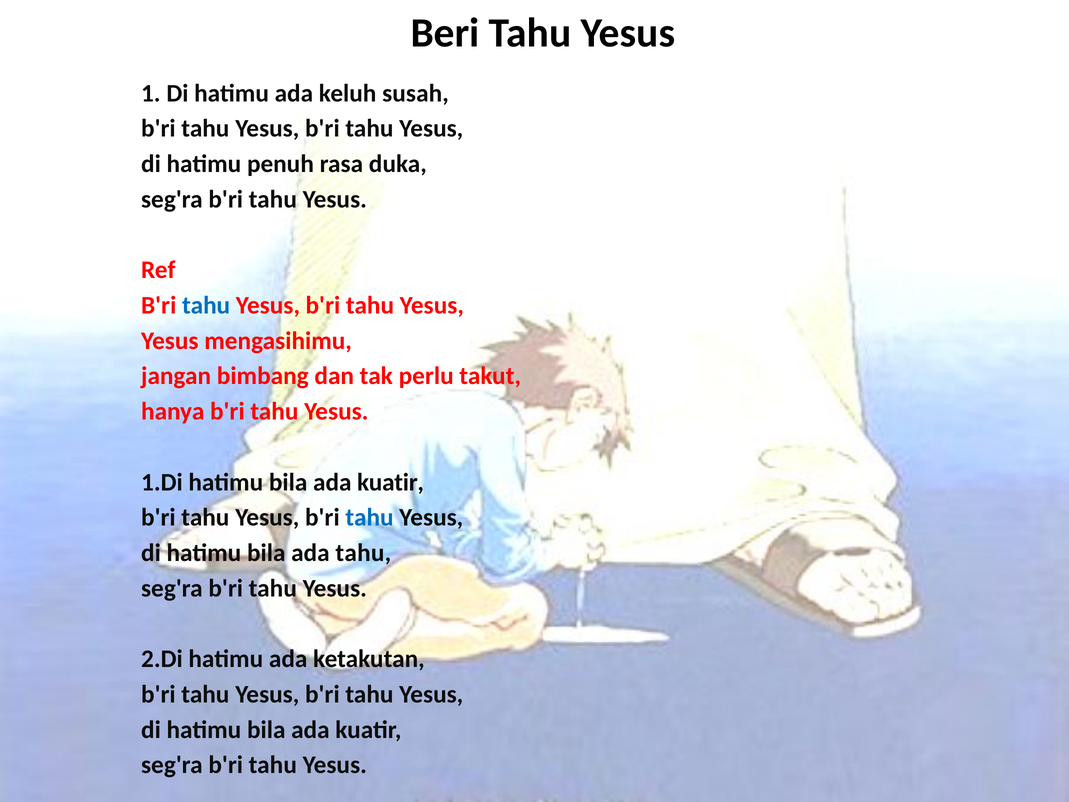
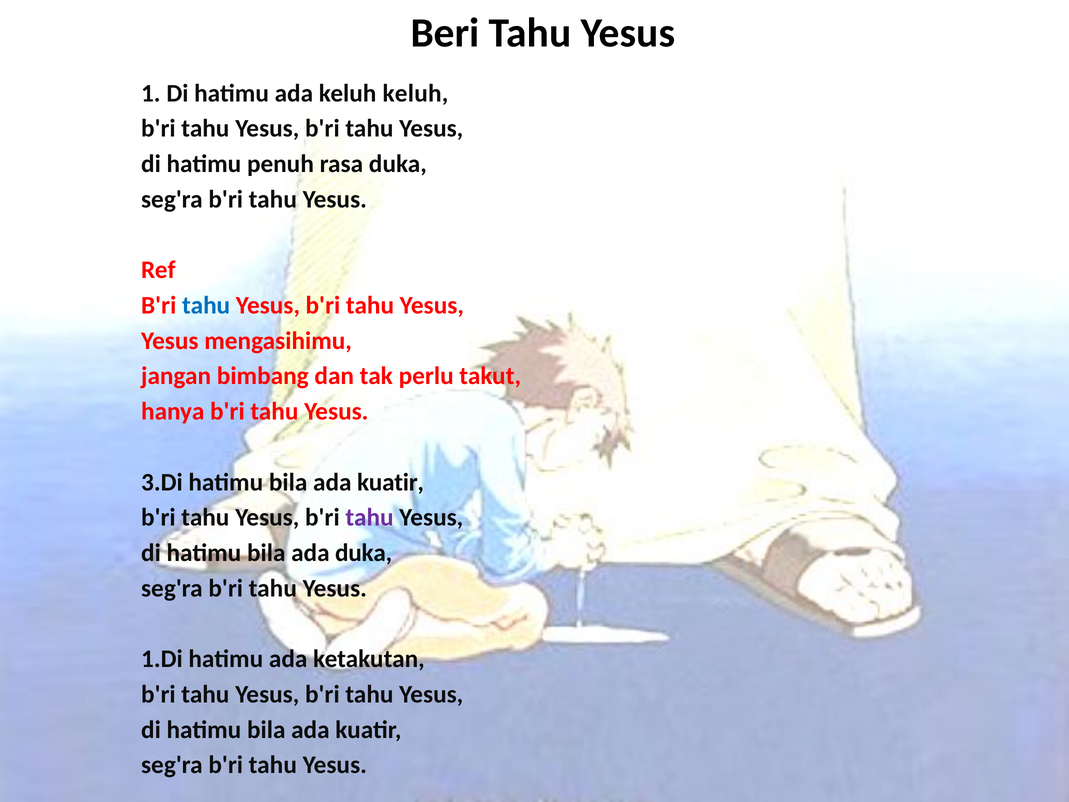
keluh susah: susah -> keluh (415, 93)
1.Di: 1.Di -> 3.Di (162, 482)
tahu colour: blue -> purple (369, 517)
ada tahu: tahu -> duka (364, 553)
2.Di: 2.Di -> 1.Di (162, 659)
